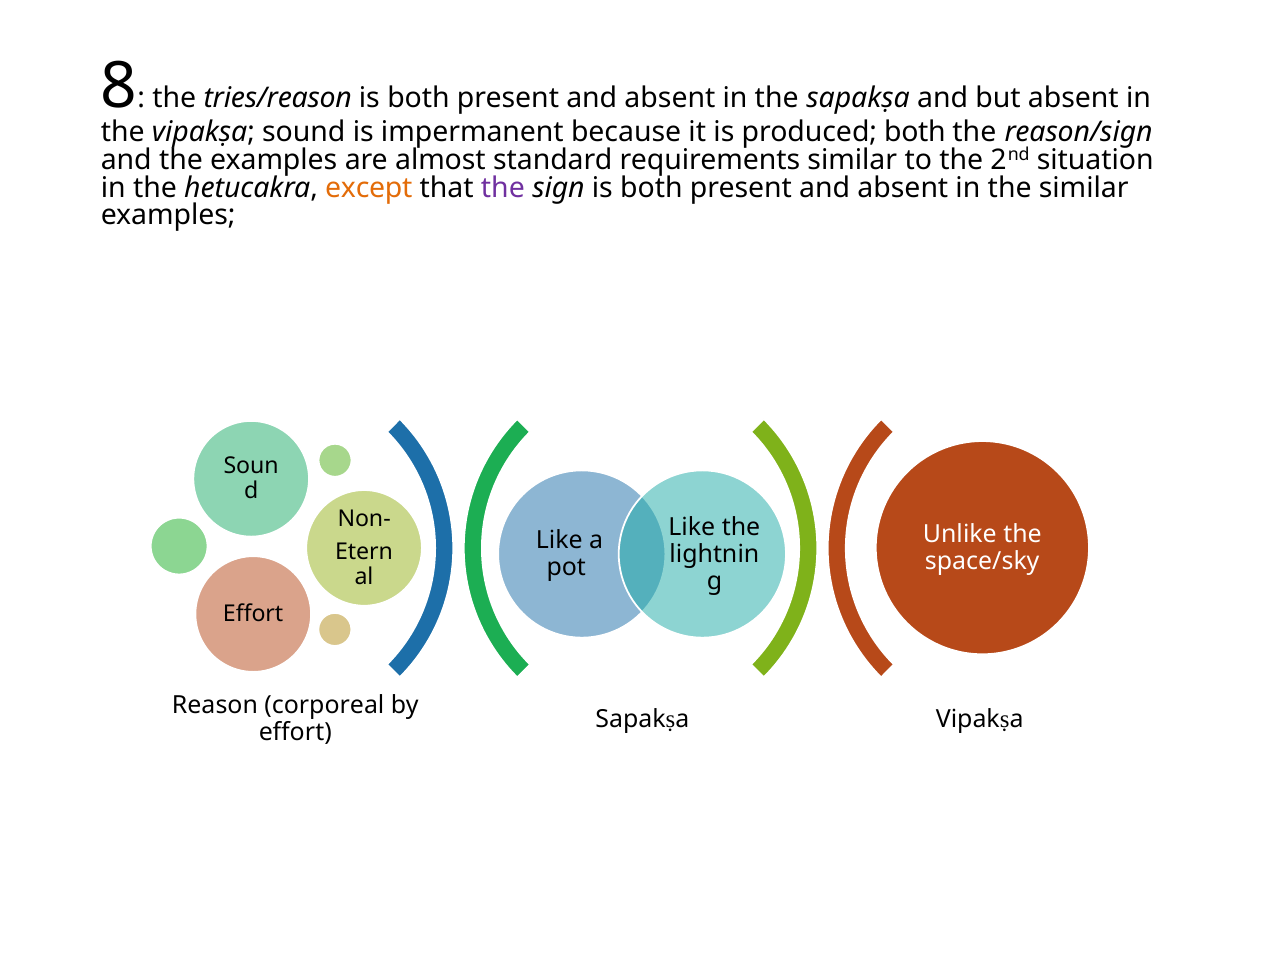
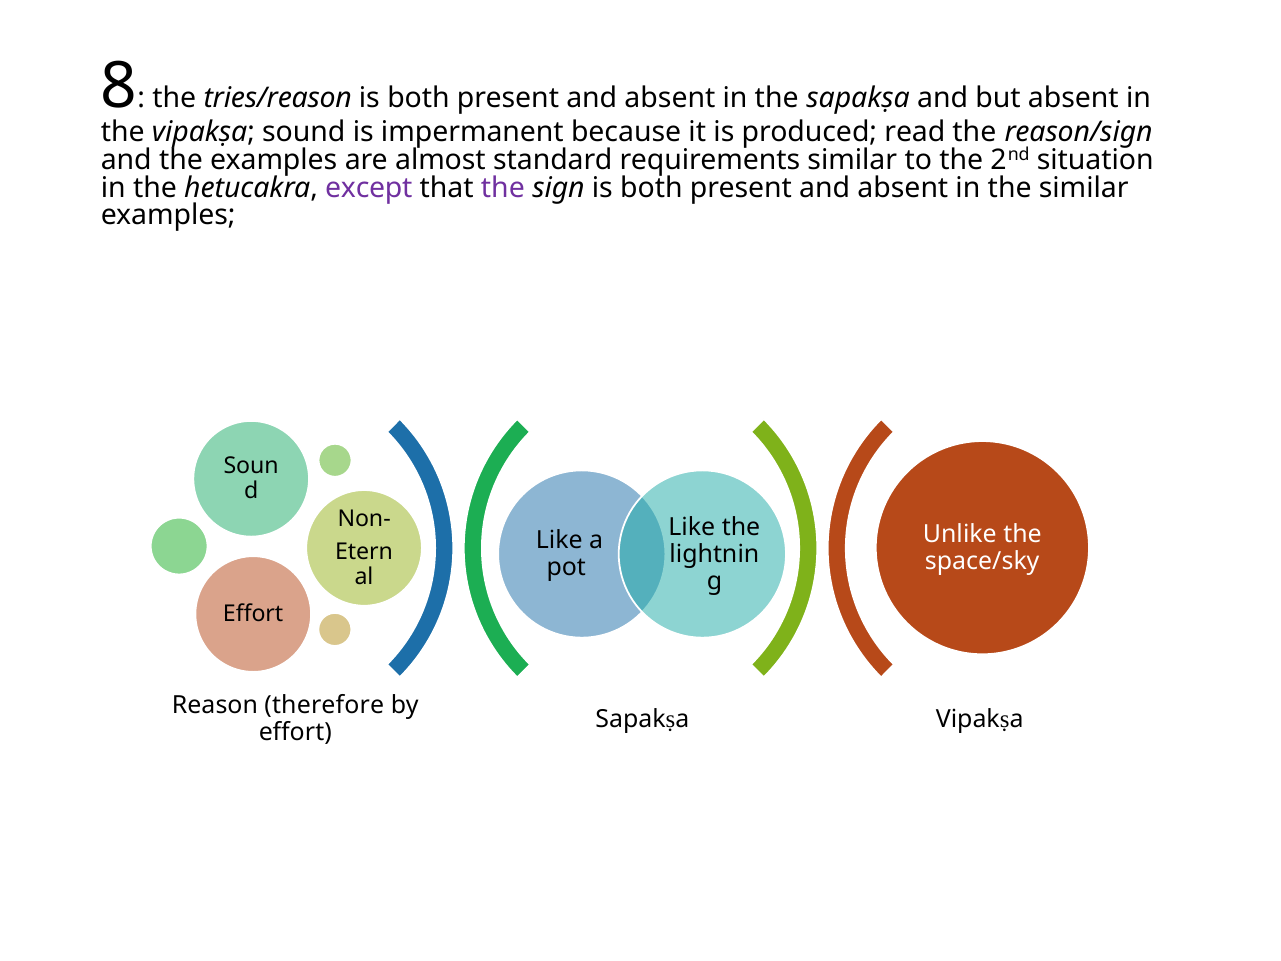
produced both: both -> read (915, 133)
except colour: orange -> purple (369, 188)
corporeal: corporeal -> therefore (324, 705)
